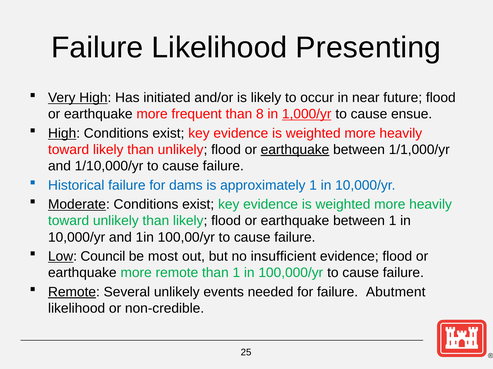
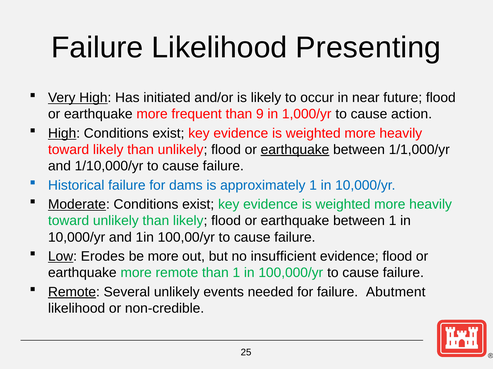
8: 8 -> 9 (260, 114)
1,000/yr underline: present -> none (307, 114)
ensue: ensue -> action (412, 114)
Council: Council -> Erodes (103, 257)
be most: most -> more (163, 257)
